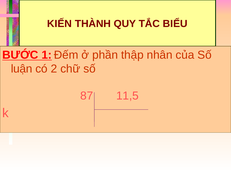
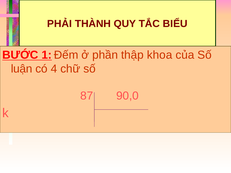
KIẾN: KIẾN -> PHẢI (59, 24)
nhân: nhân -> khoa (160, 55)
2: 2 -> 4 (54, 69)
11,5: 11,5 -> 90,0 (127, 96)
